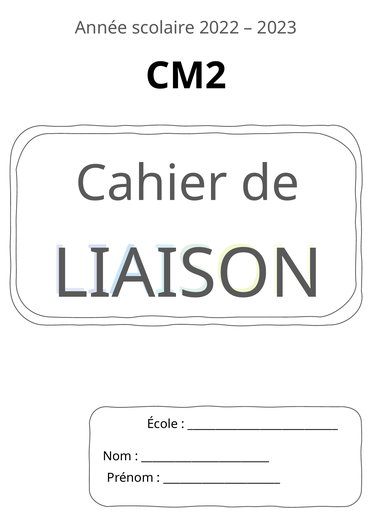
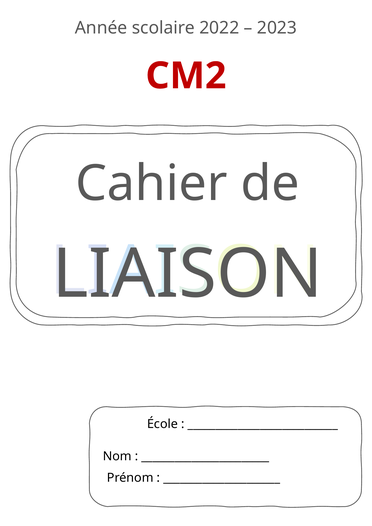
CM2 colour: black -> red (186, 76)
